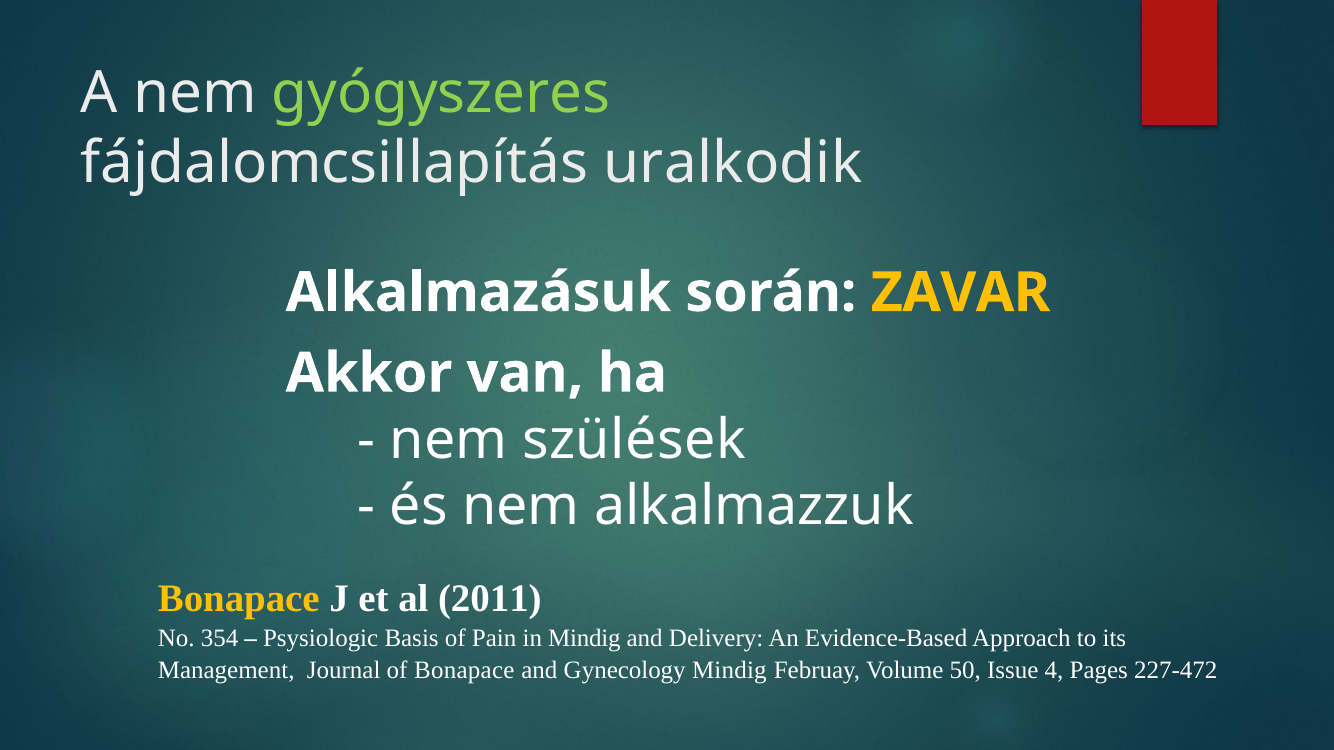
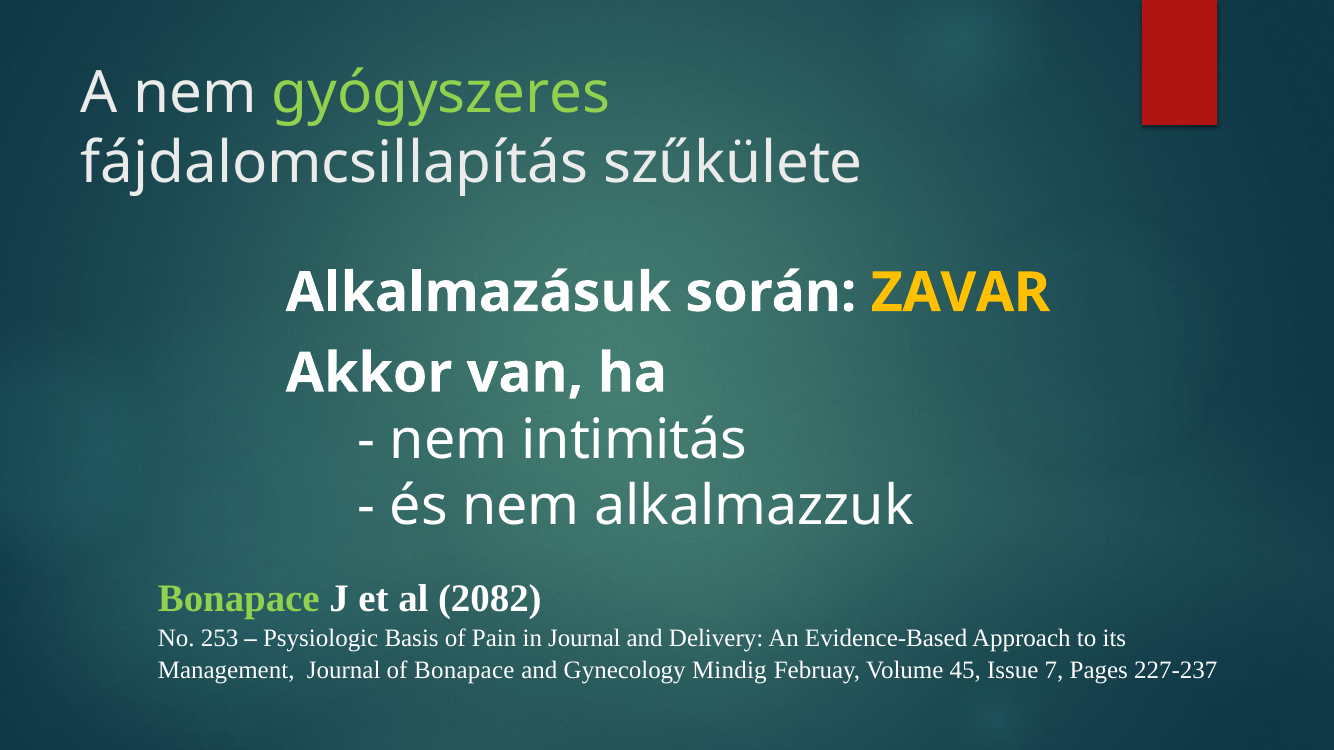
uralkodik: uralkodik -> szűkülete (733, 164)
szülések: szülések -> intimitás (635, 440)
Bonapace colour: yellow -> light green (239, 599)
2011: 2011 -> 2082 (490, 599)
354: 354 -> 253 (220, 639)
in Mindig: Mindig -> Journal (584, 639)
50: 50 -> 45 (965, 671)
4: 4 -> 7 (1054, 671)
227-472: 227-472 -> 227-237 (1176, 671)
